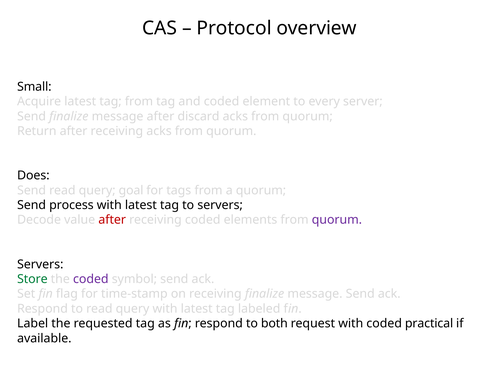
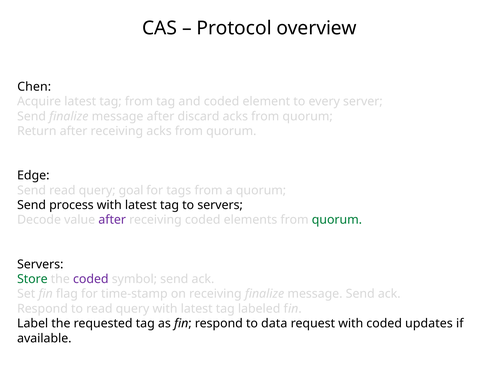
Small: Small -> Chen (34, 87)
Does: Does -> Edge (33, 176)
after colour: red -> purple (112, 220)
quorum colour: purple -> green (337, 220)
both: both -> data (274, 324)
practical: practical -> updates (429, 324)
